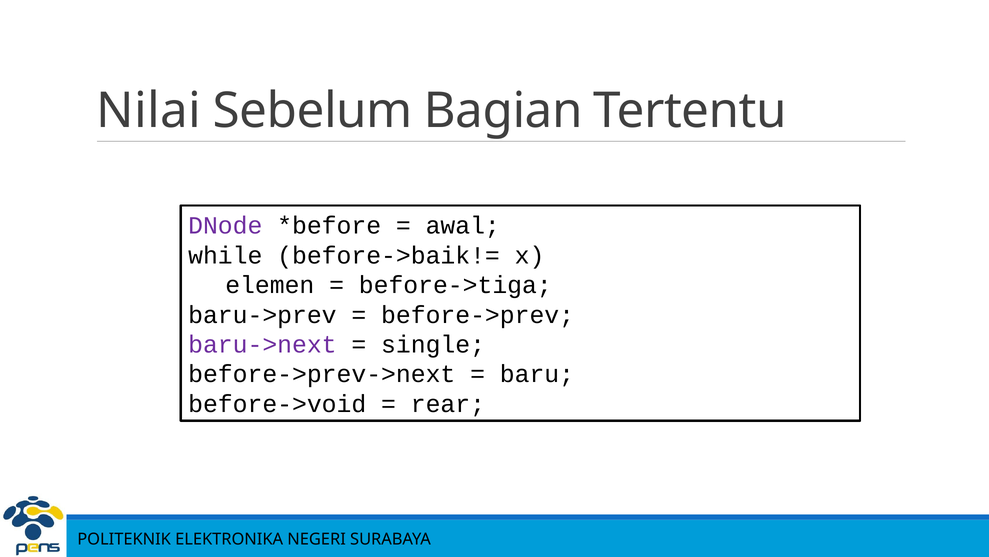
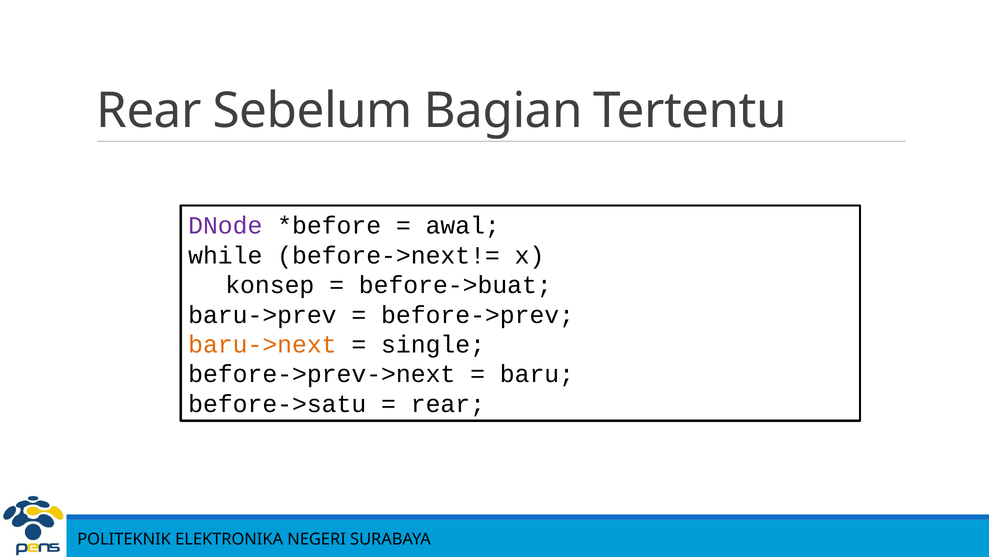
Nilai: Nilai -> Rear (149, 111)
before->baik!=: before->baik!= -> before->next!= (389, 255)
elemen: elemen -> konsep (270, 285)
before->tiga: before->tiga -> before->buat (455, 285)
baru->next colour: purple -> orange (262, 344)
before->void: before->void -> before->satu (277, 403)
